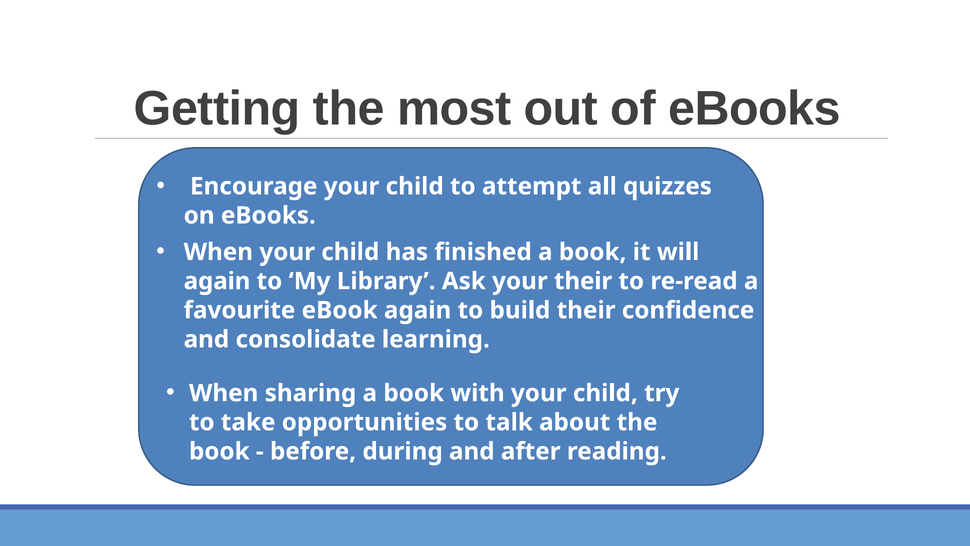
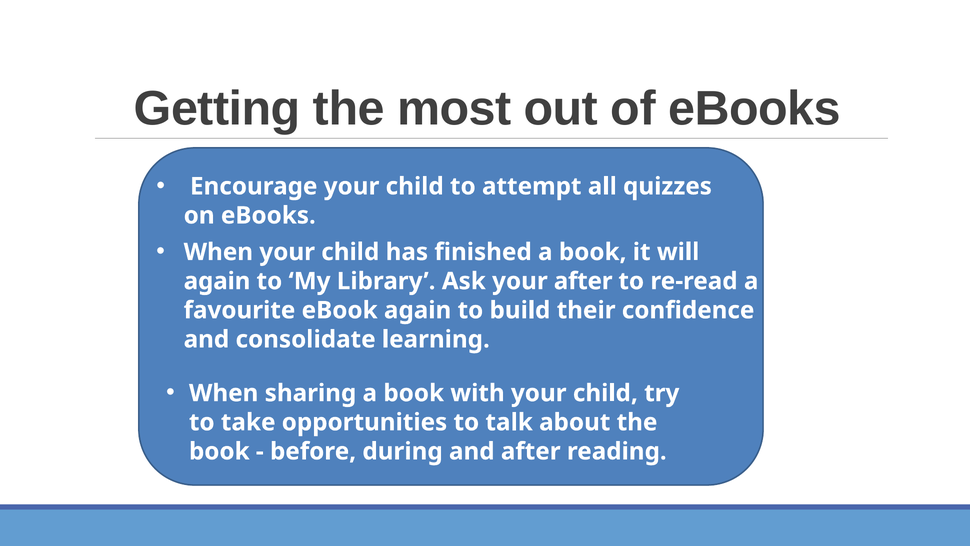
your their: their -> after (583, 281)
